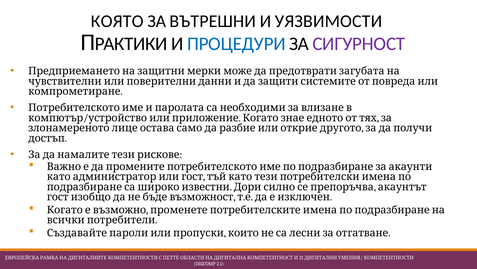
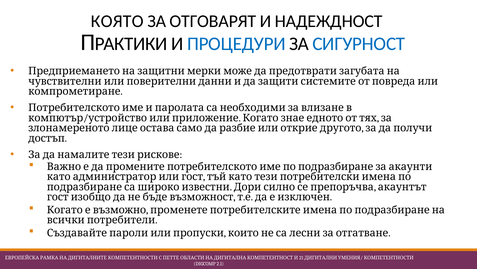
ВЪТРЕШНИ: ВЪТРЕШНИ -> ОТГОВАРЯТ (213, 21)
УЯЗВИМОСТИ: УЯЗВИМОСТИ -> НАДЕЖДНОСТ (329, 21)
СИГУРНОСТ colour: purple -> blue (359, 44)
